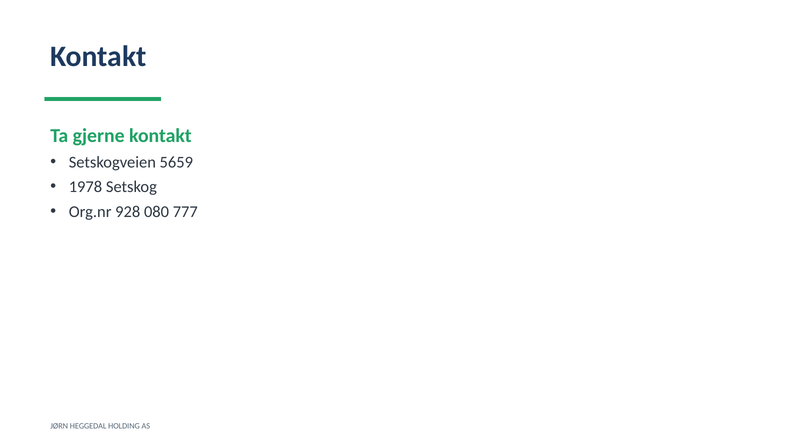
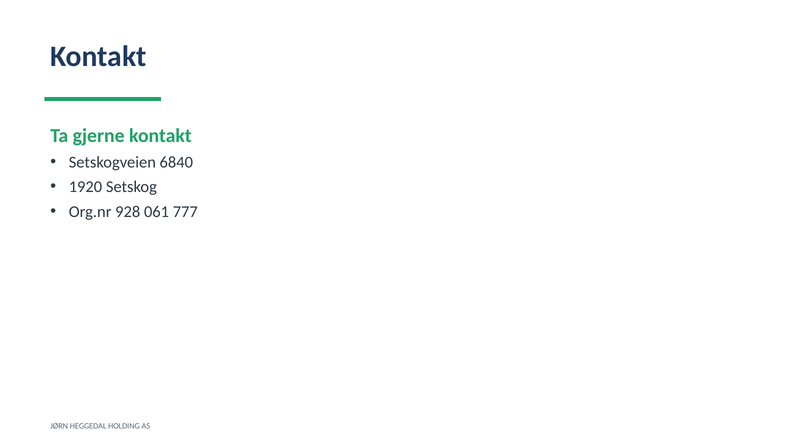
5659: 5659 -> 6840 (176, 162)
1978: 1978 -> 1920 (85, 187)
080: 080 -> 061 (157, 212)
